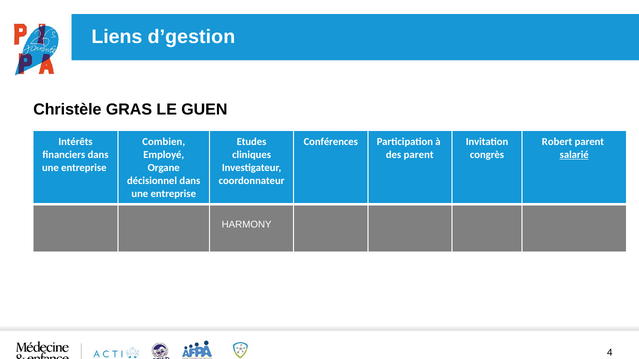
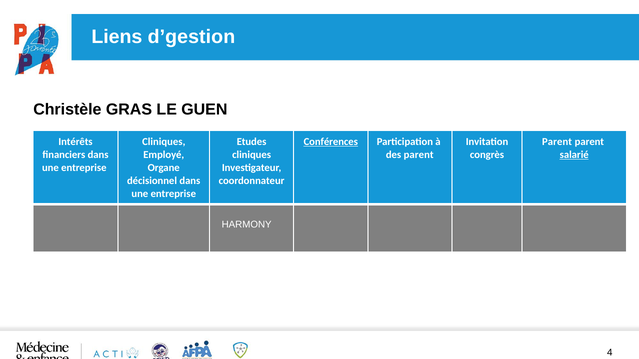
Combien: Combien -> Cliniques (164, 142)
Conférences underline: none -> present (331, 142)
Robert: Robert -> Parent (557, 142)
